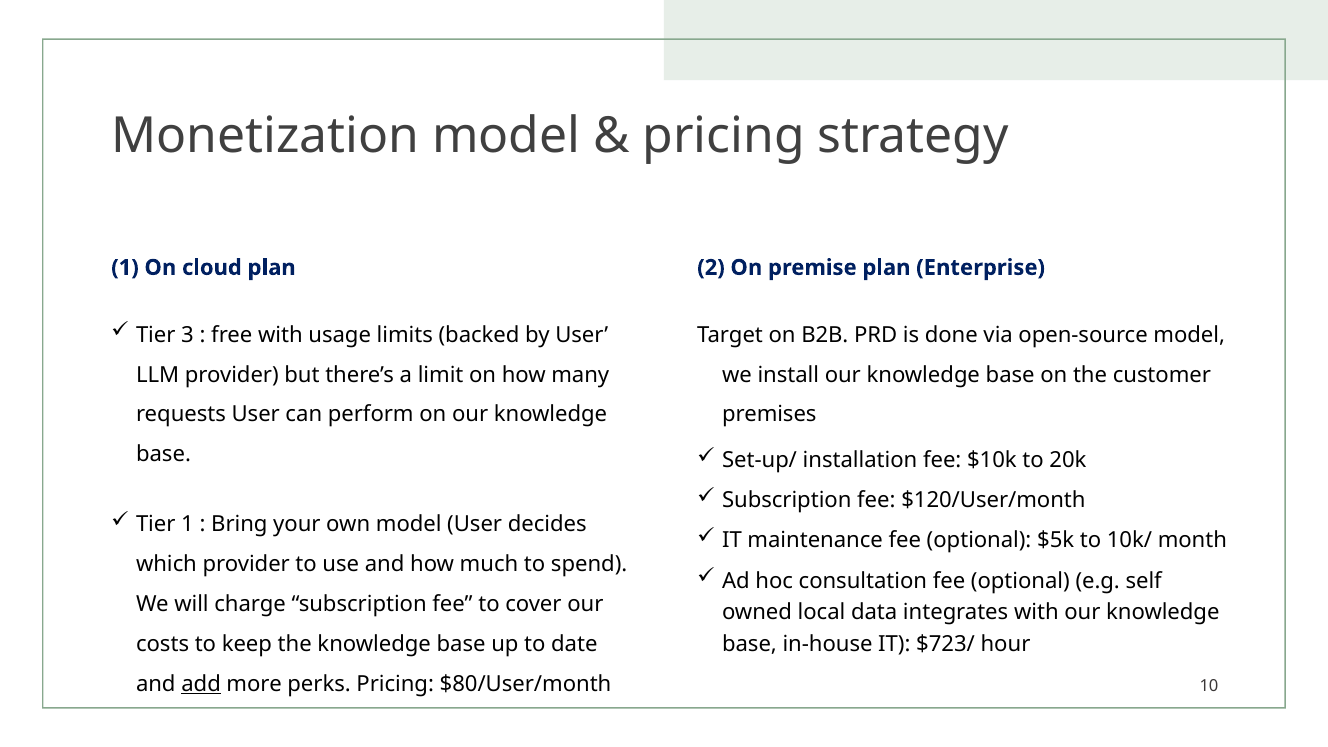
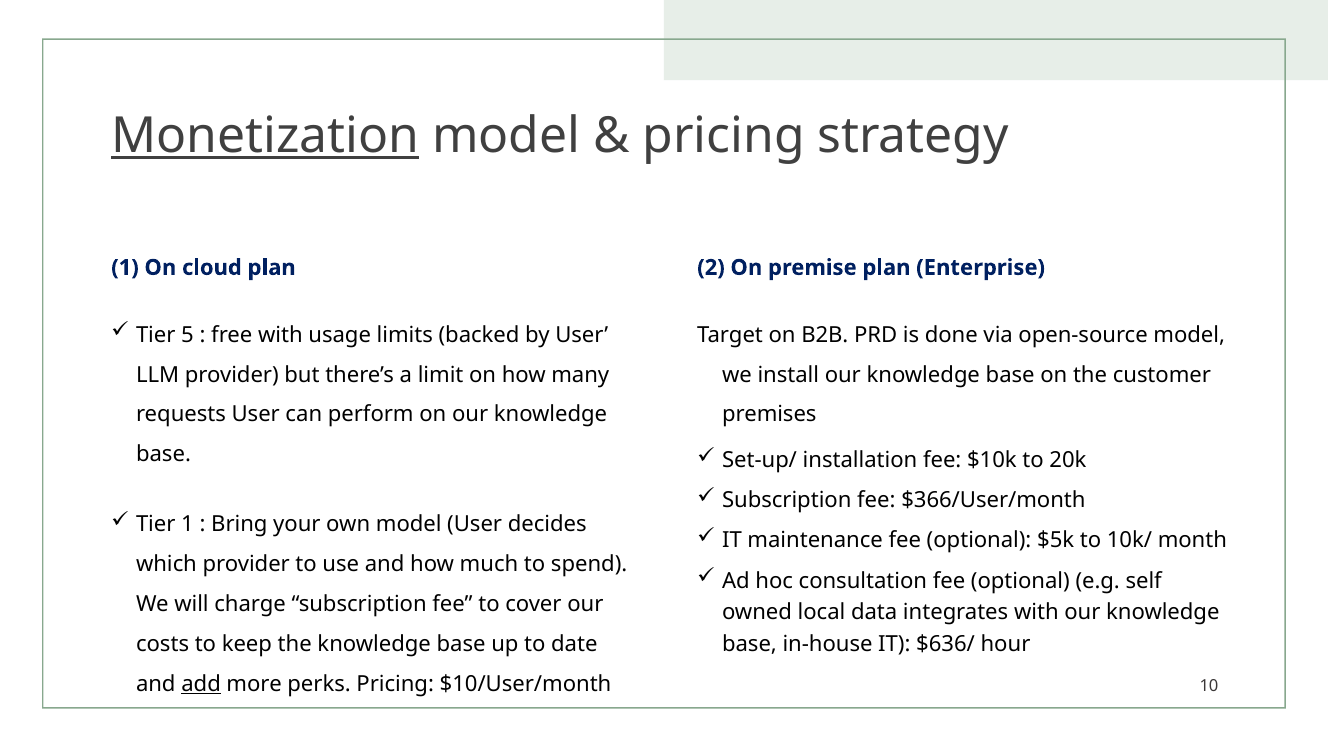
Monetization underline: none -> present (265, 136)
3: 3 -> 5 (187, 335)
$120/User/month: $120/User/month -> $366/User/month (993, 501)
$723/: $723/ -> $636/ (946, 644)
$80/User/month: $80/User/month -> $10/User/month (526, 684)
